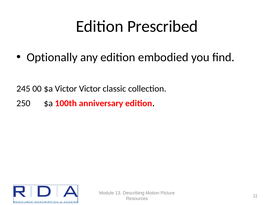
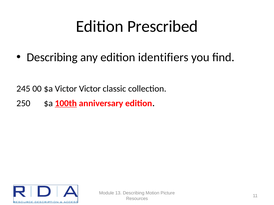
Optionally: Optionally -> Describing (52, 57)
embodied: embodied -> identifiers (163, 57)
100th underline: none -> present (66, 104)
